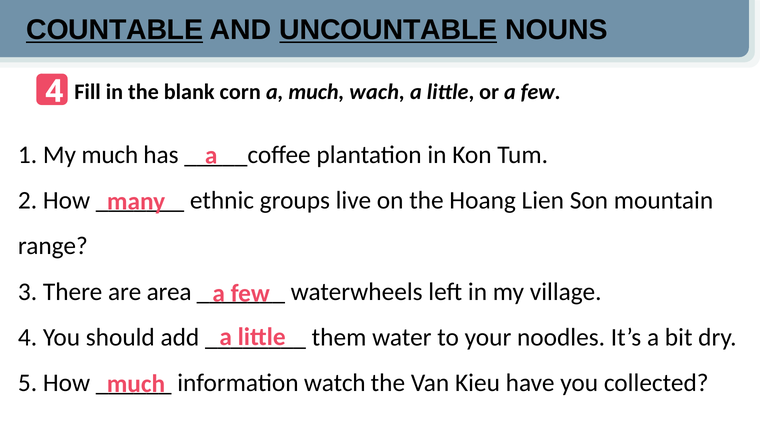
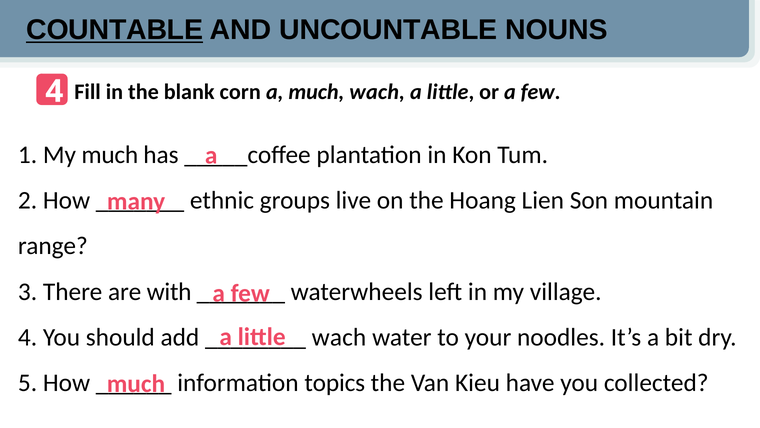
UNCOUNTABLE underline: present -> none (388, 30)
area: area -> with (169, 291)
them: them -> wach (339, 337)
watch: watch -> topics (335, 383)
